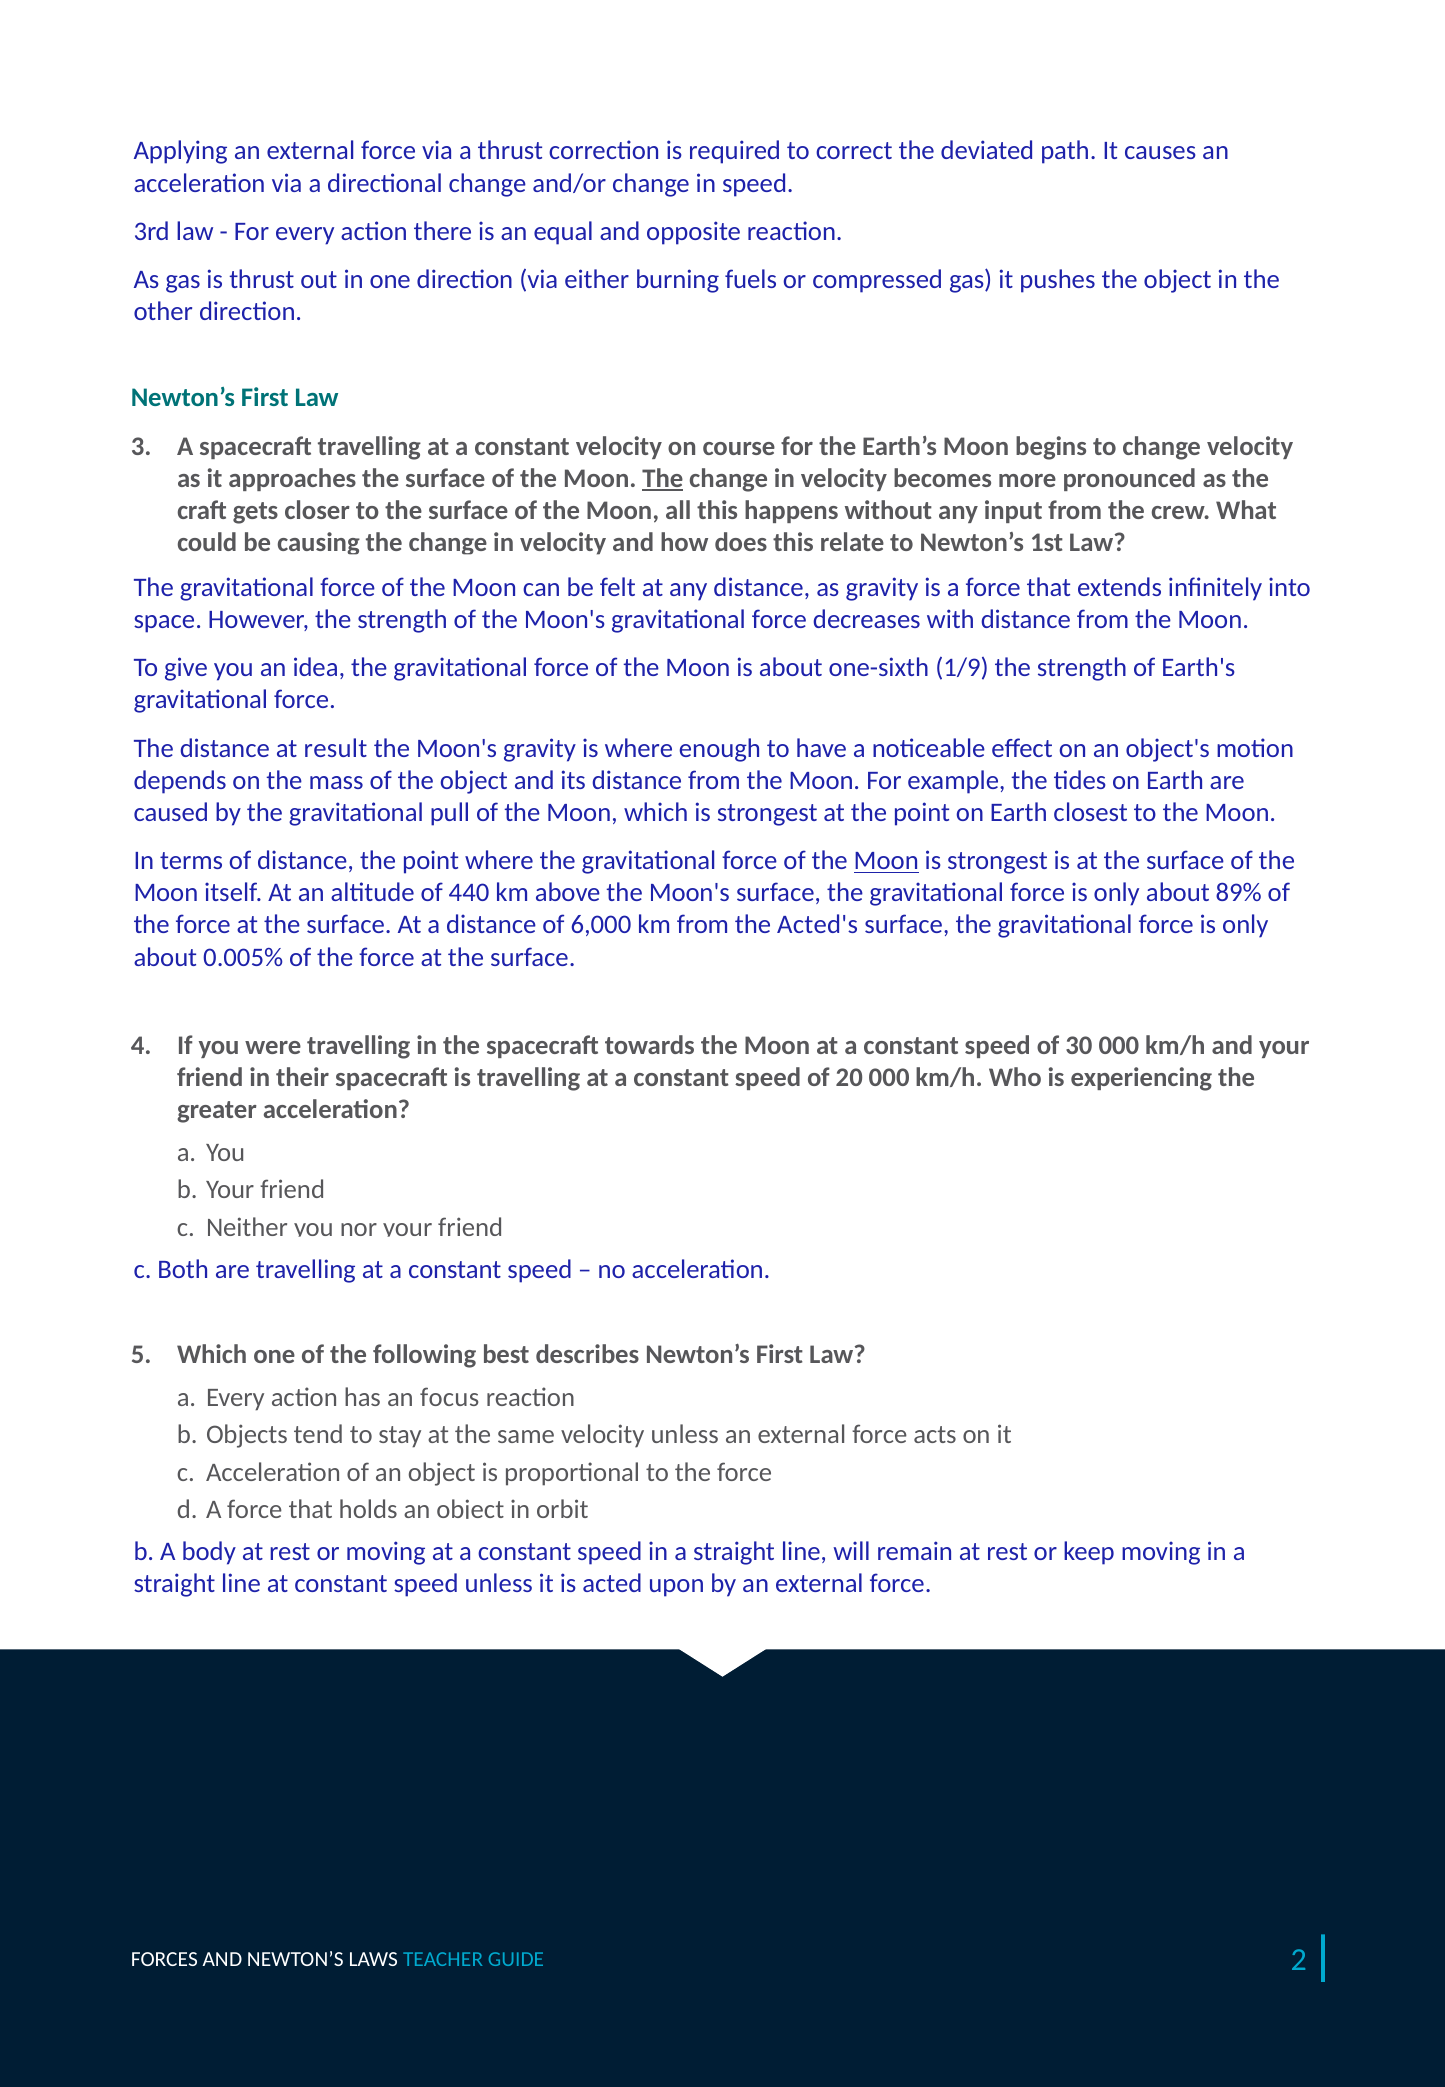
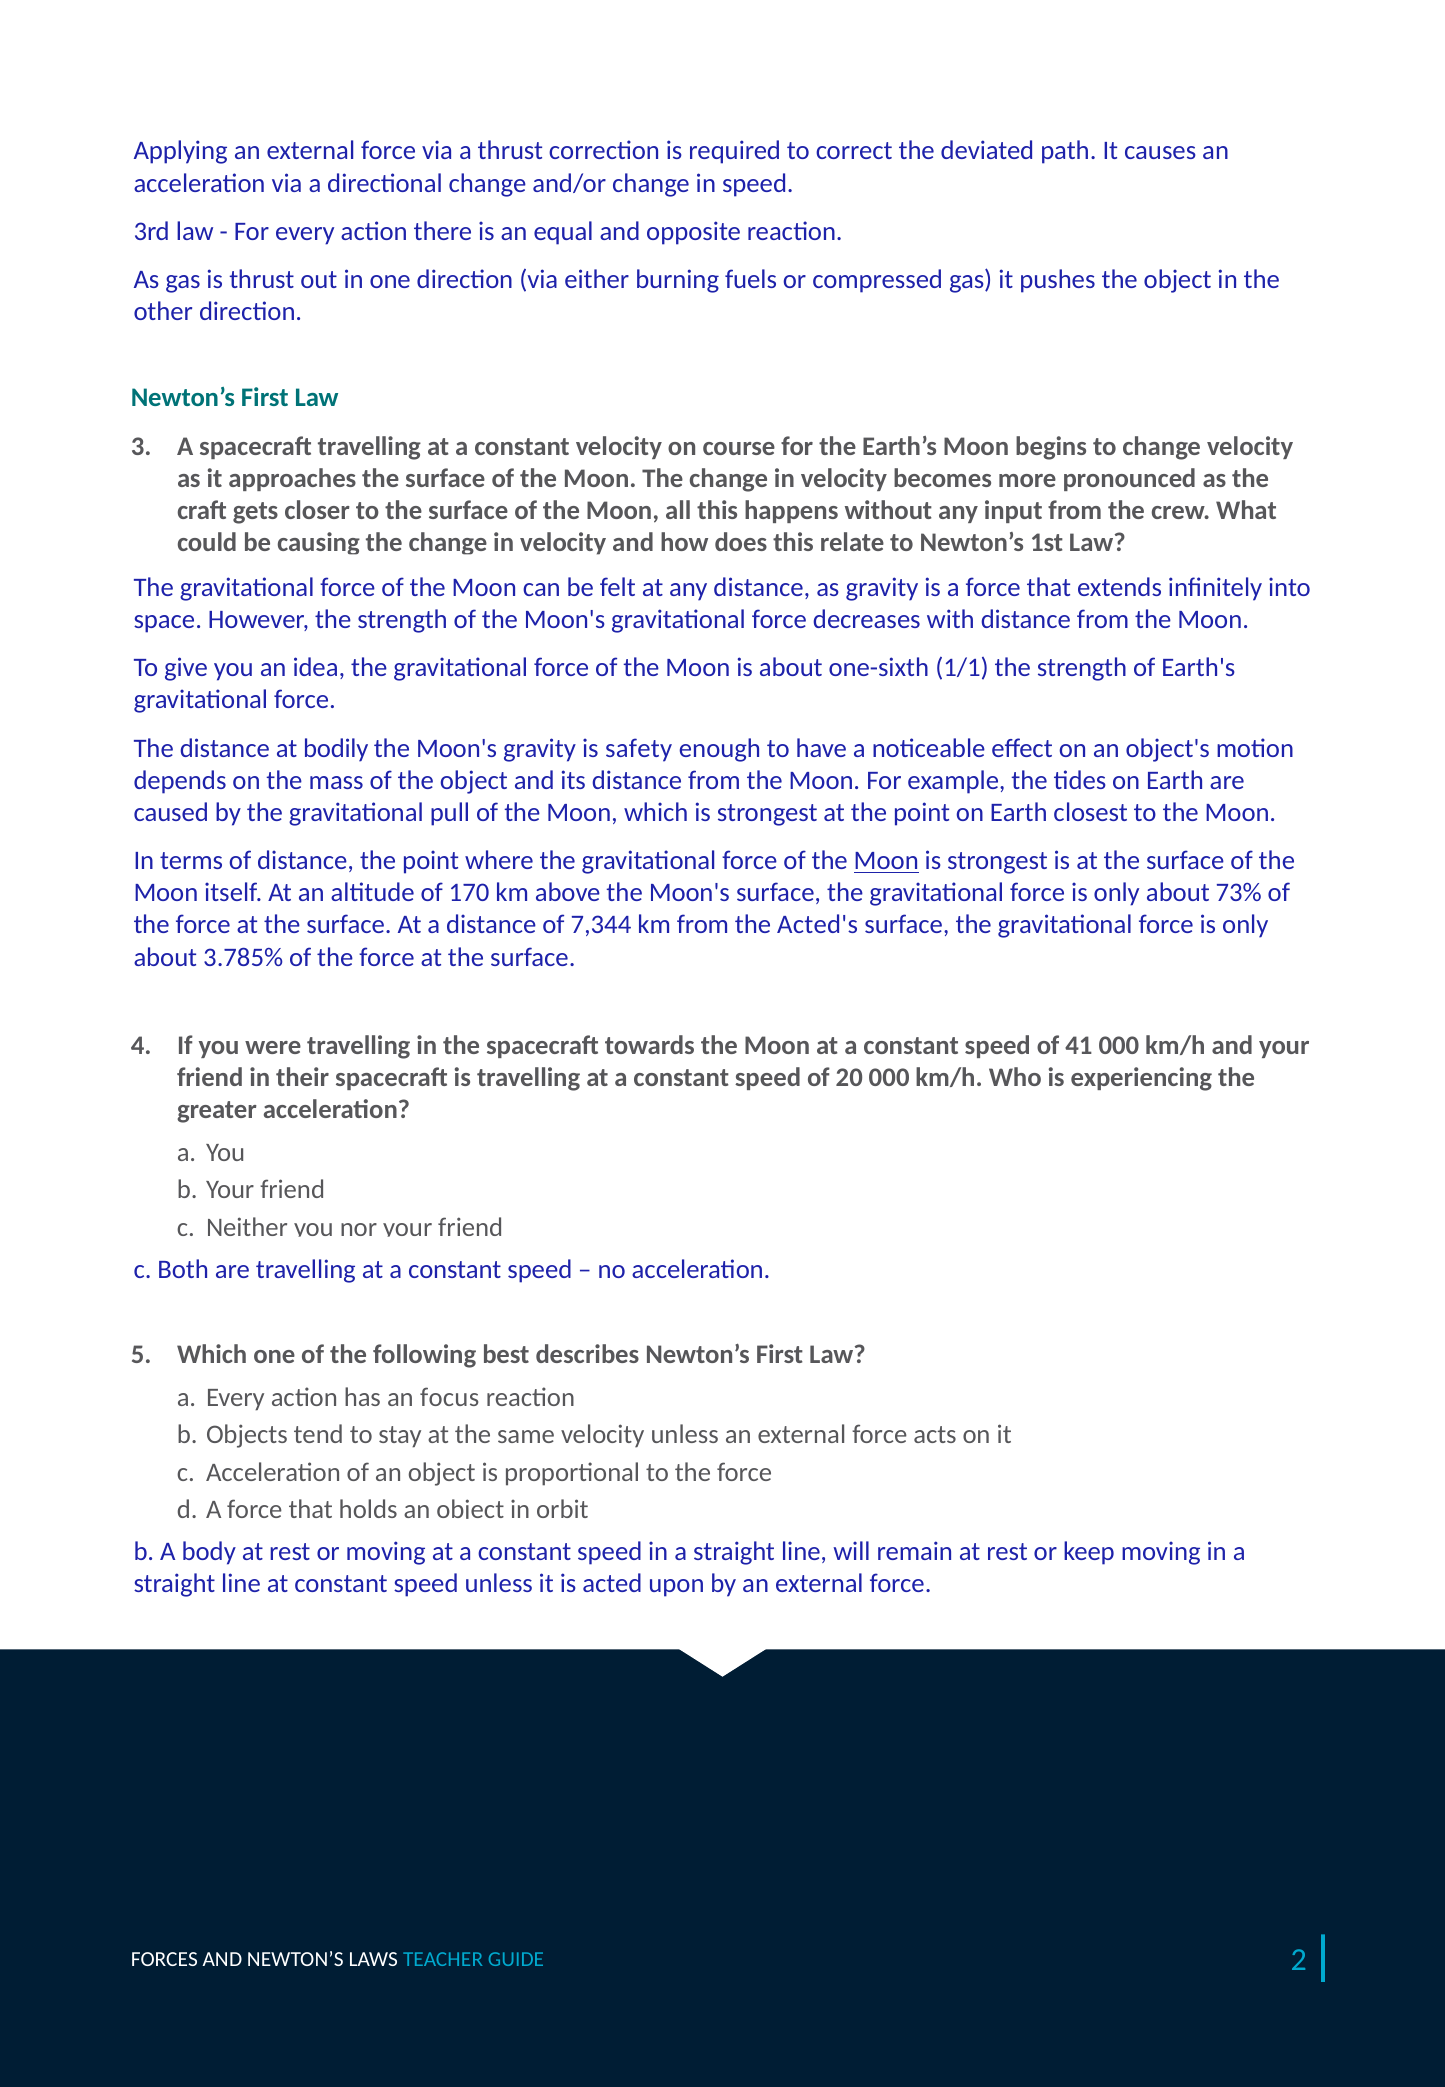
The underline: present -> none (663, 479)
1/9: 1/9 -> 1/1 (962, 668)
result: result -> bodily (336, 748)
is where: where -> safety (639, 748)
440: 440 -> 170 (469, 893)
89%: 89% -> 73% (1239, 893)
6,000: 6,000 -> 7,344 (601, 925)
0.005%: 0.005% -> 3.785% (243, 957)
30: 30 -> 41 (1079, 1045)
